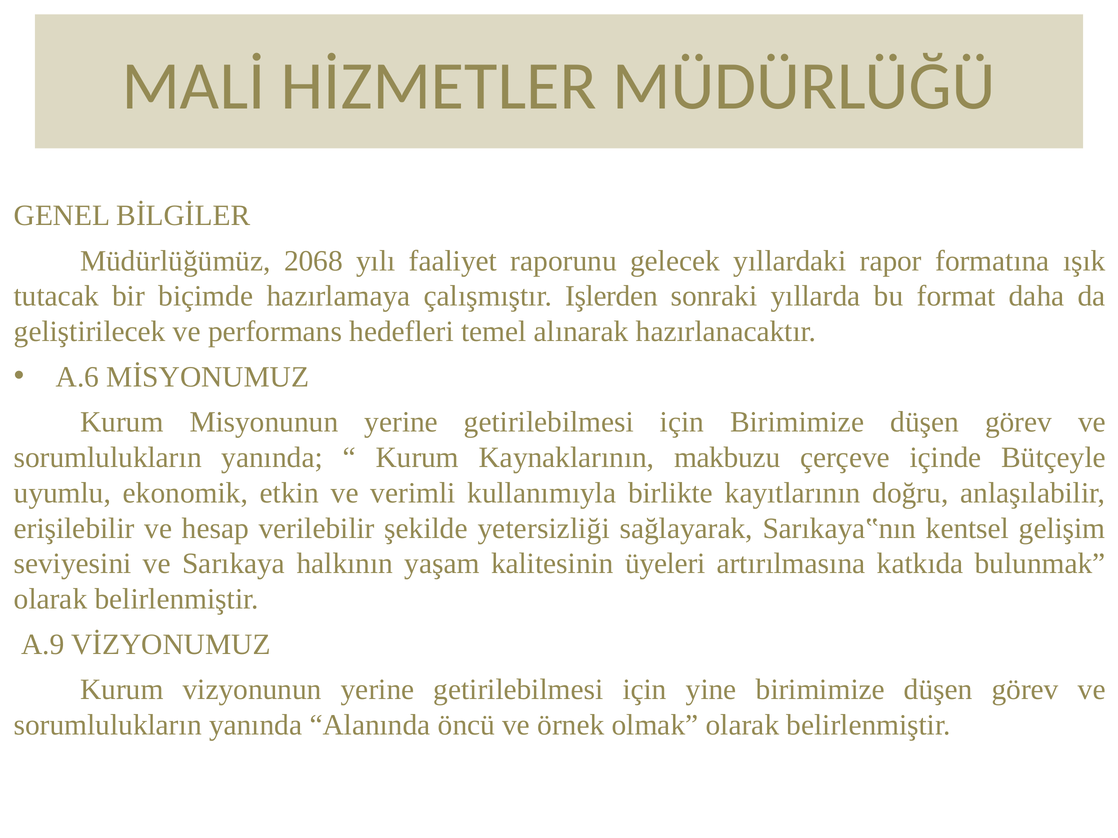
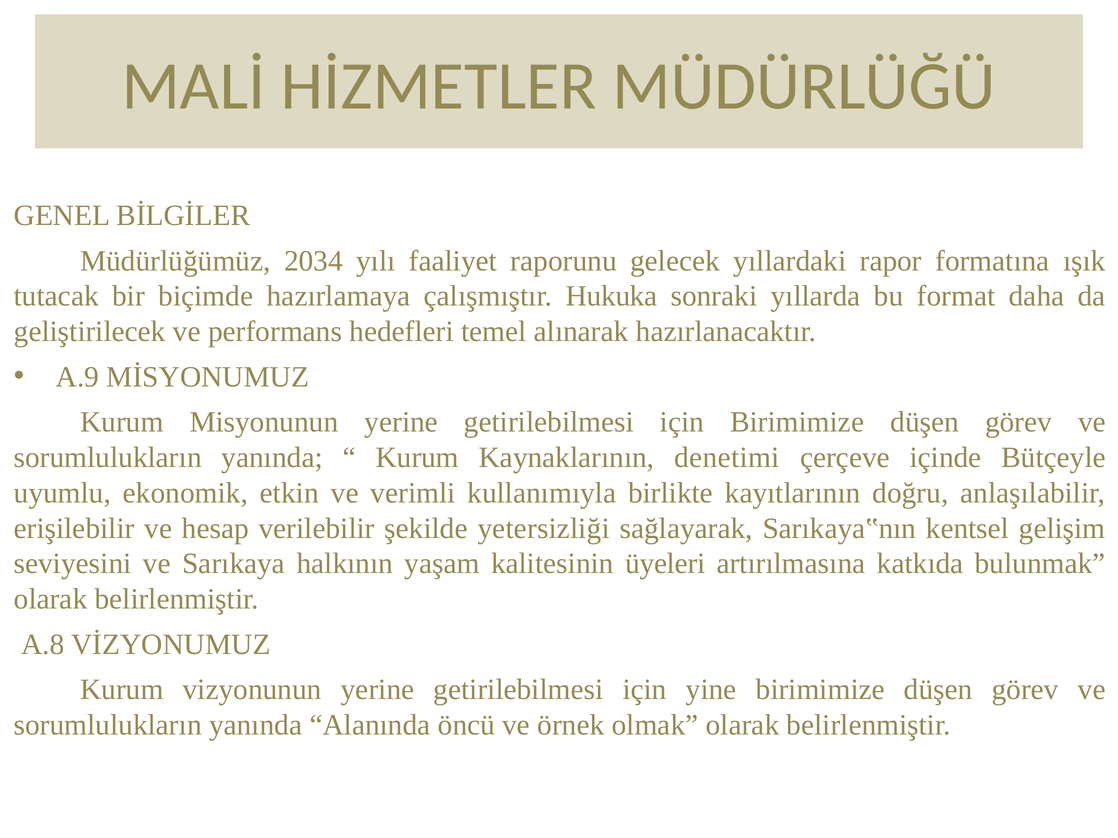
2068: 2068 -> 2034 (313, 261)
Işlerden: Işlerden -> Hukuka (612, 296)
A.6: A.6 -> A.9 (77, 377)
makbuzu: makbuzu -> denetimi (727, 458)
A.9: A.9 -> A.8 (43, 645)
